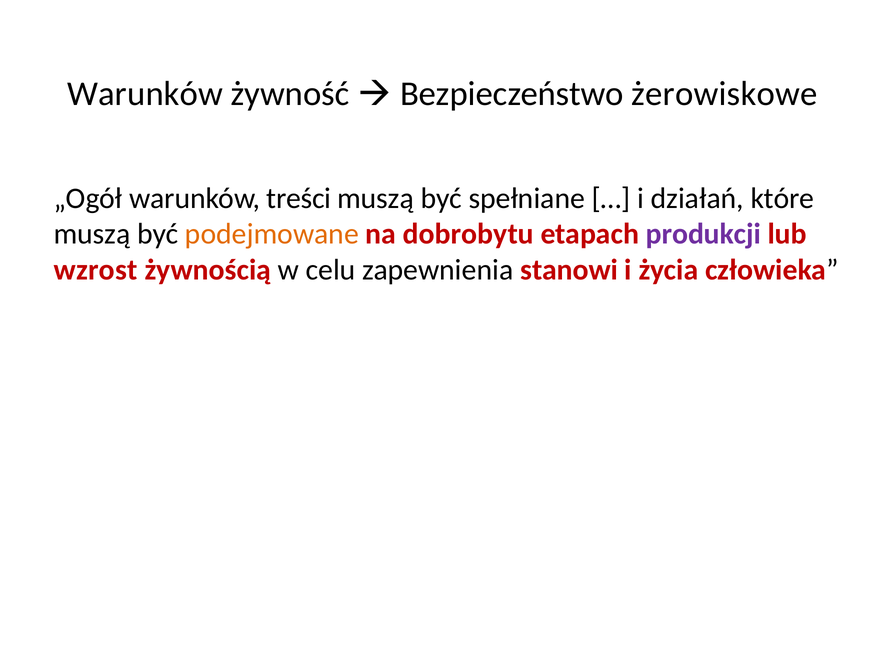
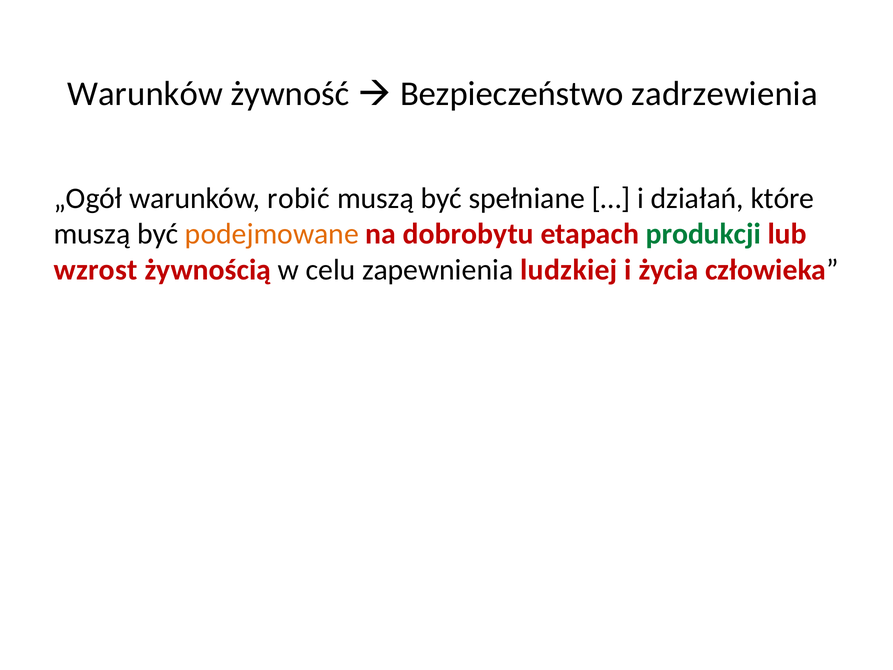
żerowiskowe: żerowiskowe -> zadrzewienia (725, 94)
treści: treści -> robić (299, 198)
produkcji colour: purple -> green (703, 234)
stanowi: stanowi -> ludzkiej (569, 270)
